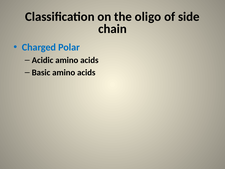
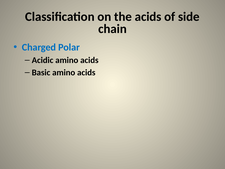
the oligo: oligo -> acids (148, 17)
